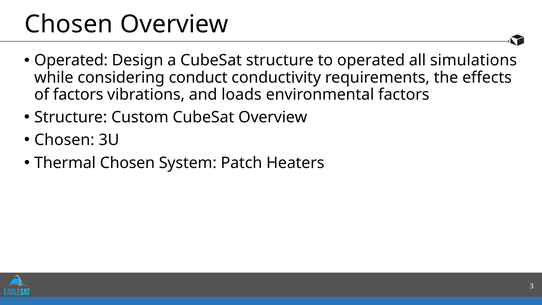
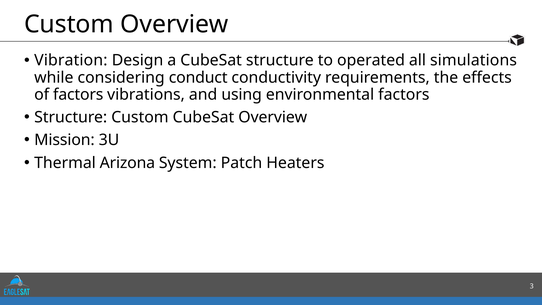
Chosen: Chosen -> Custom (69, 24)
Operated: Operated -> Vibration (71, 60)
loads: loads -> using (242, 95)
Chosen: Chosen -> Mission (64, 140)
Thermal Chosen: Chosen -> Arizona (127, 163)
